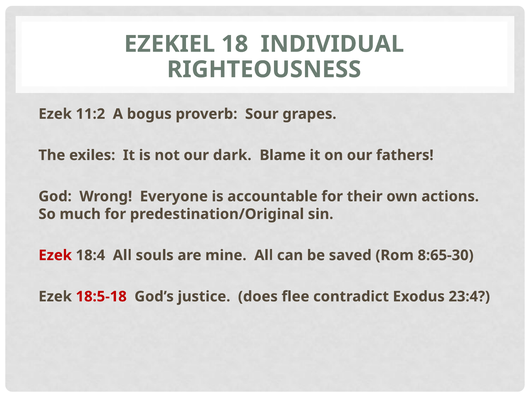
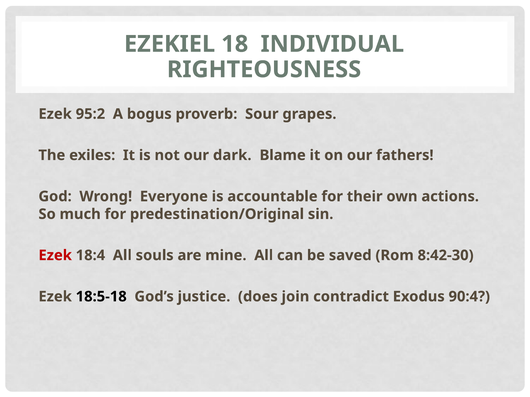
11:2: 11:2 -> 95:2 (90, 114)
8:65-30: 8:65-30 -> 8:42-30 (446, 256)
18:5-18 colour: red -> black (101, 297)
flee: flee -> join (295, 297)
23:4: 23:4 -> 90:4 (469, 297)
